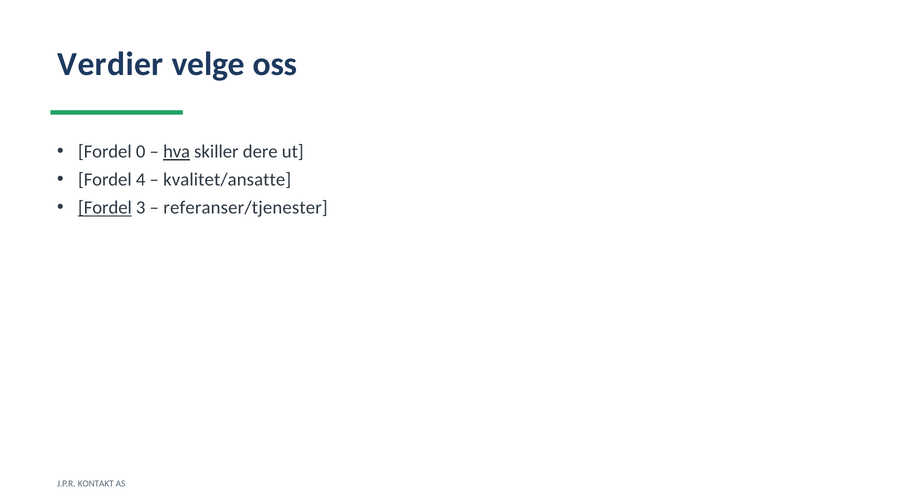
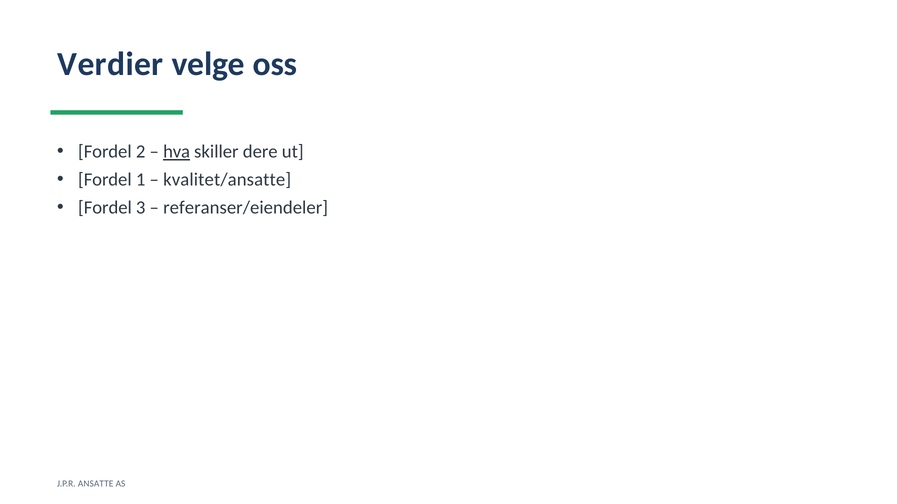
0: 0 -> 2 (141, 152)
4: 4 -> 1 (141, 180)
Fordel underline: present -> none (105, 208)
referanser/tjenester: referanser/tjenester -> referanser/eiendeler (246, 208)
KONTAKT: KONTAKT -> ANSATTE (96, 484)
